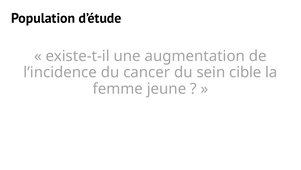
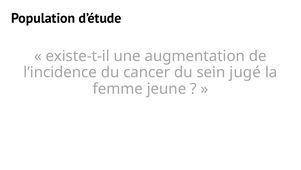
cible: cible -> jugé (245, 72)
